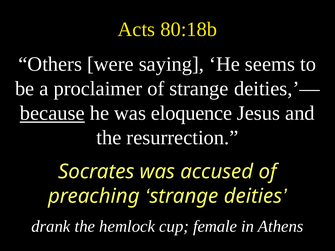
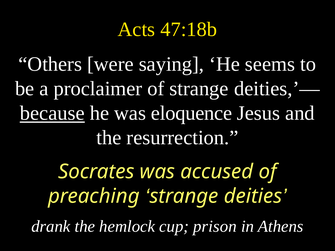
80:18b: 80:18b -> 47:18b (189, 29)
female: female -> prison (215, 227)
